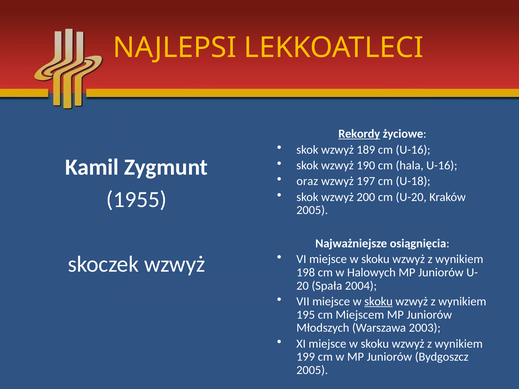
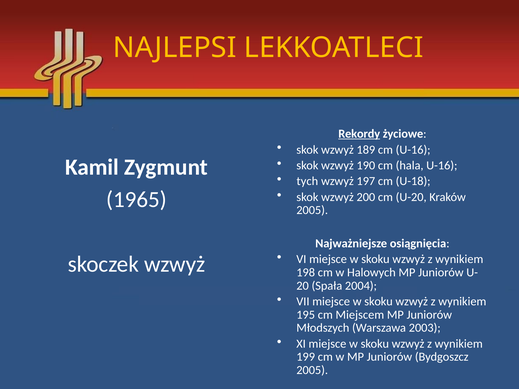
oraz: oraz -> tych (307, 181)
1955: 1955 -> 1965 (137, 200)
skoku underline: present -> none (379, 302)
